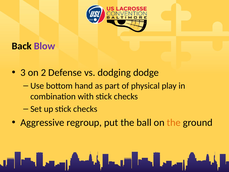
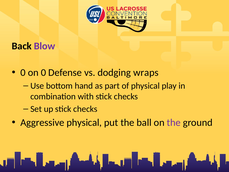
3: 3 -> 0 (23, 73)
on 2: 2 -> 0 (43, 73)
dodge: dodge -> wraps (146, 73)
Aggressive regroup: regroup -> physical (84, 122)
the colour: orange -> purple (174, 122)
